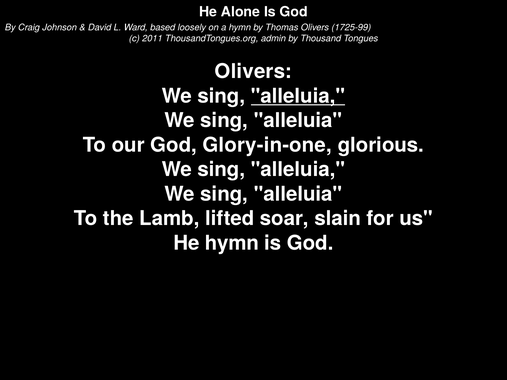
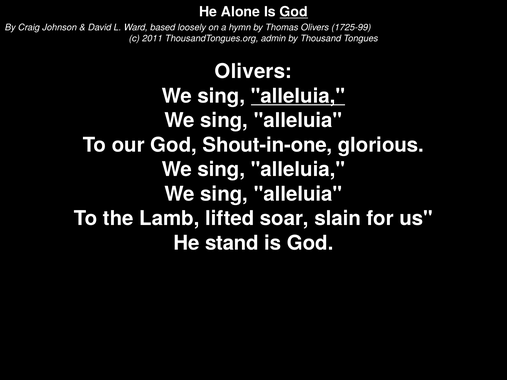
God underline: none -> present (294, 12)
Glory-in-one: Glory-in-one -> Shout-in-one (267, 145)
He hymn: hymn -> stand (232, 243)
